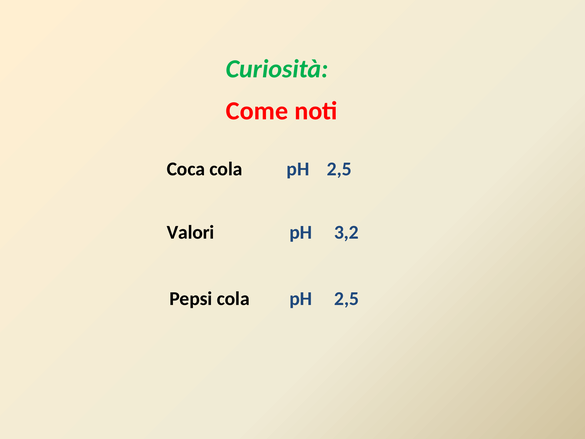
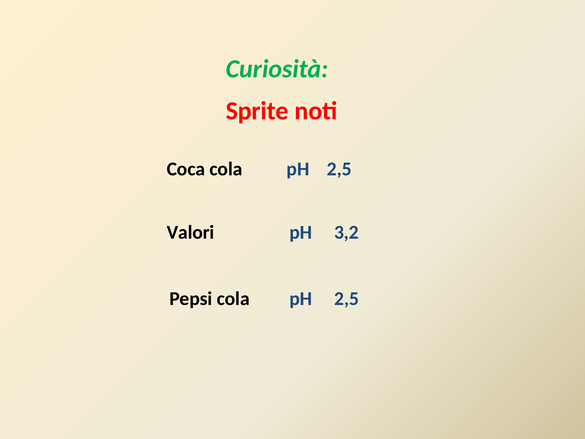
Come: Come -> Sprite (257, 111)
